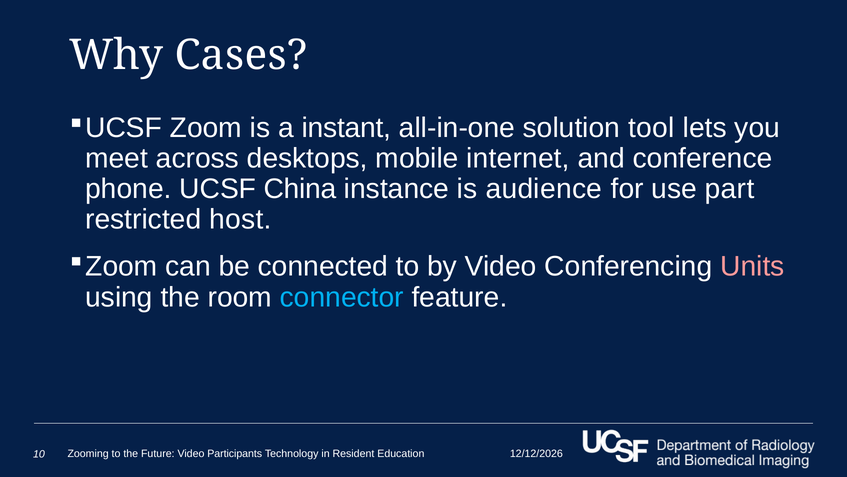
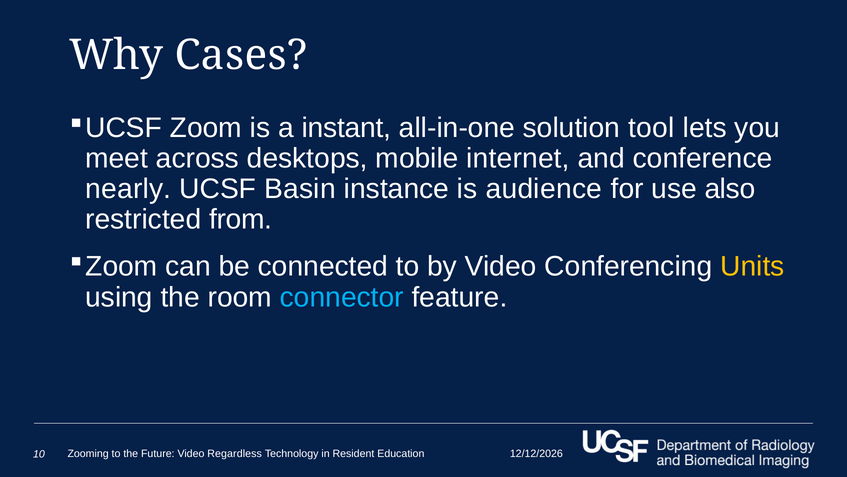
phone: phone -> nearly (128, 189)
China: China -> Basin (300, 189)
part: part -> also (730, 189)
host: host -> from (241, 219)
Units colour: pink -> yellow (752, 266)
Participants: Participants -> Regardless (235, 453)
